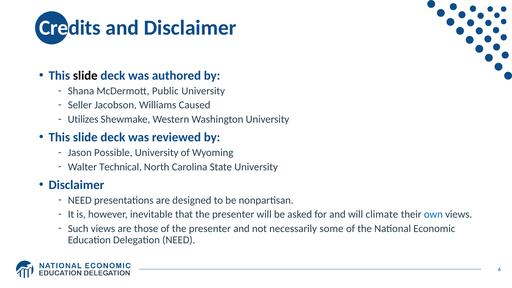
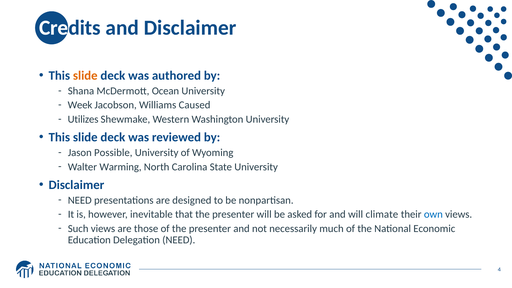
slide colour: black -> orange (85, 76)
Public: Public -> Ocean (165, 91)
Seller: Seller -> Week (80, 105)
Technical: Technical -> Warming (120, 167)
some: some -> much (332, 229)
